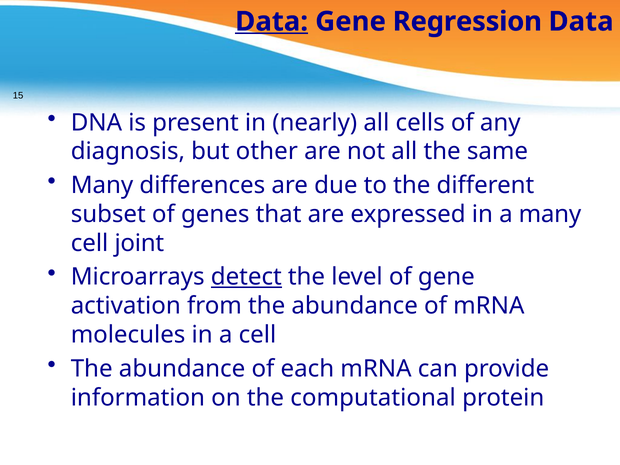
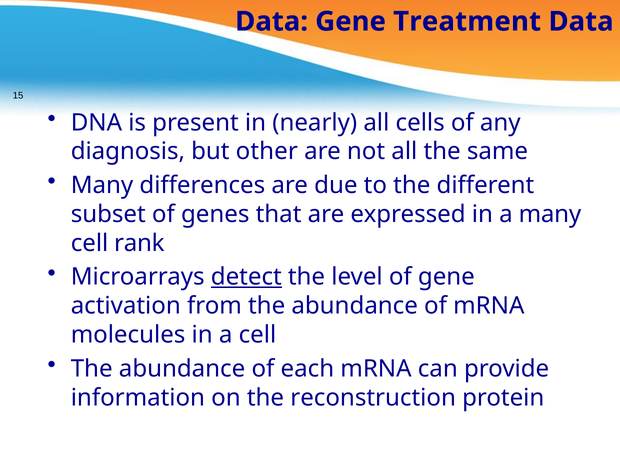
Data underline: present -> none (272, 22)
Regression: Regression -> Treatment (467, 22)
joint: joint -> rank (139, 243)
computational: computational -> reconstruction (373, 398)
